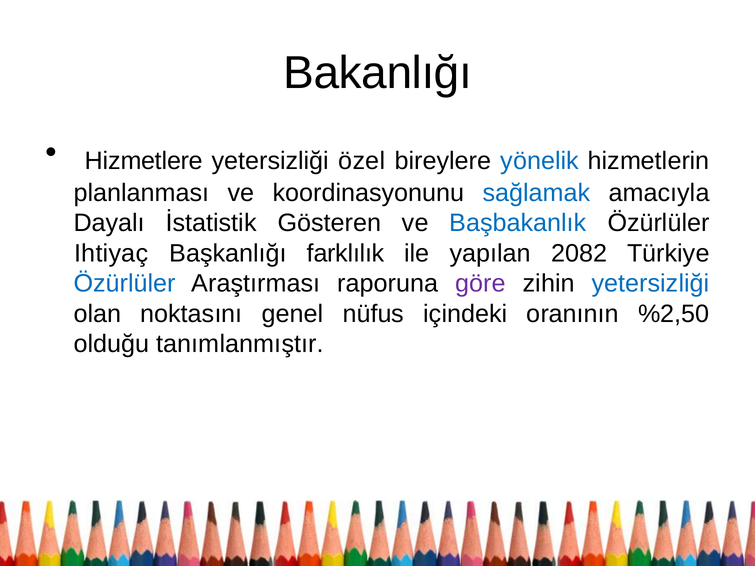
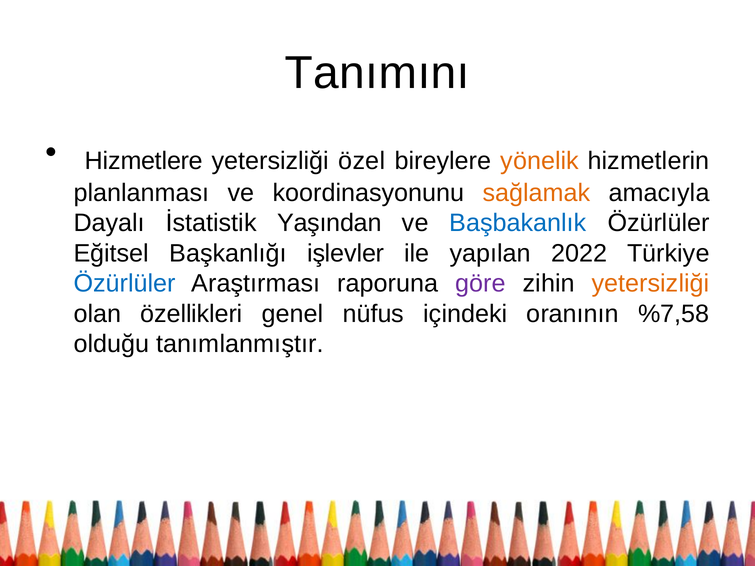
Bakanlığı: Bakanlığı -> Tanımını (377, 73)
yönelik colour: blue -> orange (540, 161)
sağlamak colour: blue -> orange (537, 193)
Gösteren: Gösteren -> Yaşından (329, 223)
Ihtiyaç: Ihtiyaç -> Eğitsel (111, 253)
farklılık: farklılık -> işlevler (346, 253)
2082: 2082 -> 2022 (579, 253)
yetersizliği colour: blue -> orange (651, 284)
noktasını: noktasını -> özellikleri (191, 314)
%2,50: %2,50 -> %7,58 (674, 314)
